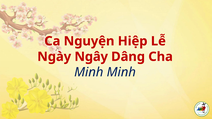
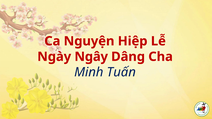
Minh Minh: Minh -> Tuấn (121, 72)
